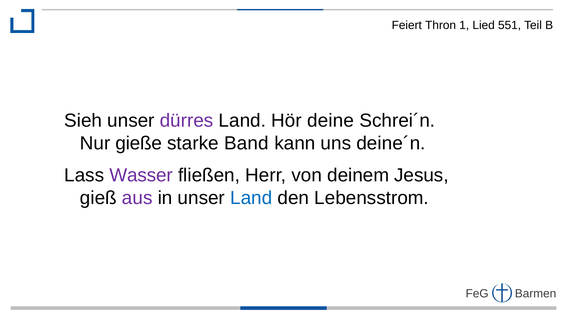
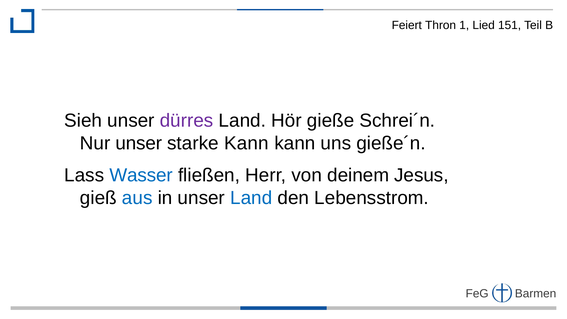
551: 551 -> 151 (510, 25)
deine: deine -> gieße (331, 121)
Nur gieße: gieße -> unser (139, 143)
starke Band: Band -> Kann (246, 143)
deine´n: deine´n -> gieße´n (391, 143)
Wasser colour: purple -> blue (141, 175)
aus colour: purple -> blue (137, 198)
